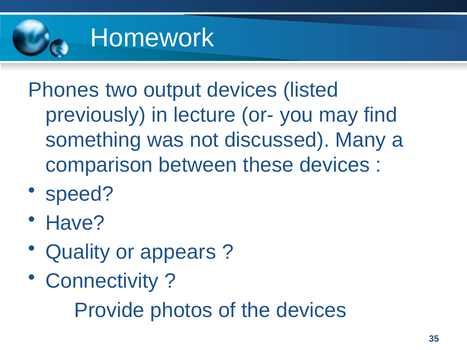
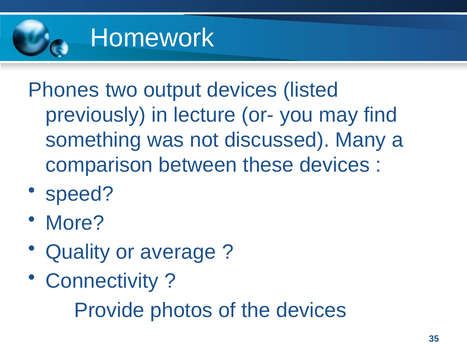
Have: Have -> More (75, 223)
appears: appears -> average (178, 252)
